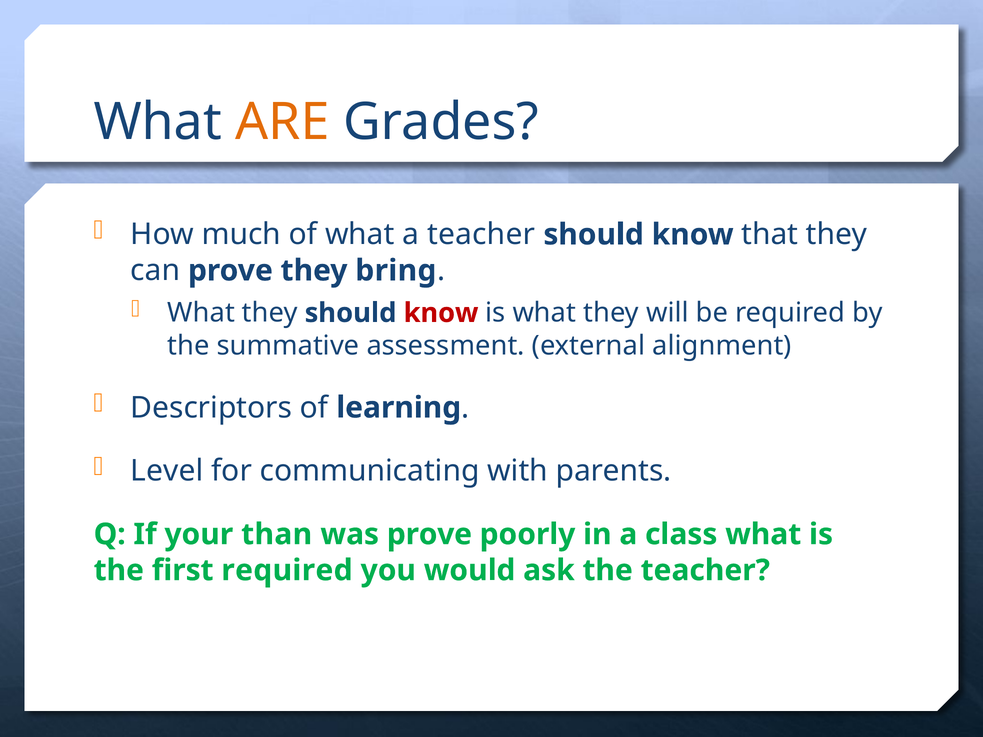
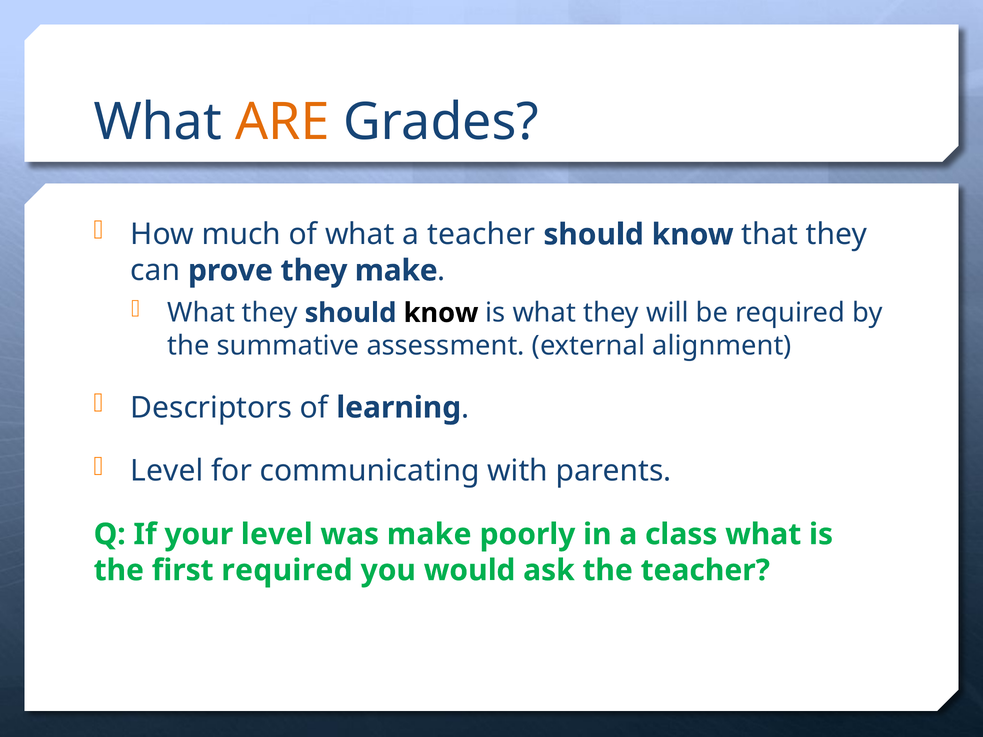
they bring: bring -> make (396, 271)
know colour: red -> black (441, 313)
your than: than -> level (277, 534)
was prove: prove -> make (429, 534)
